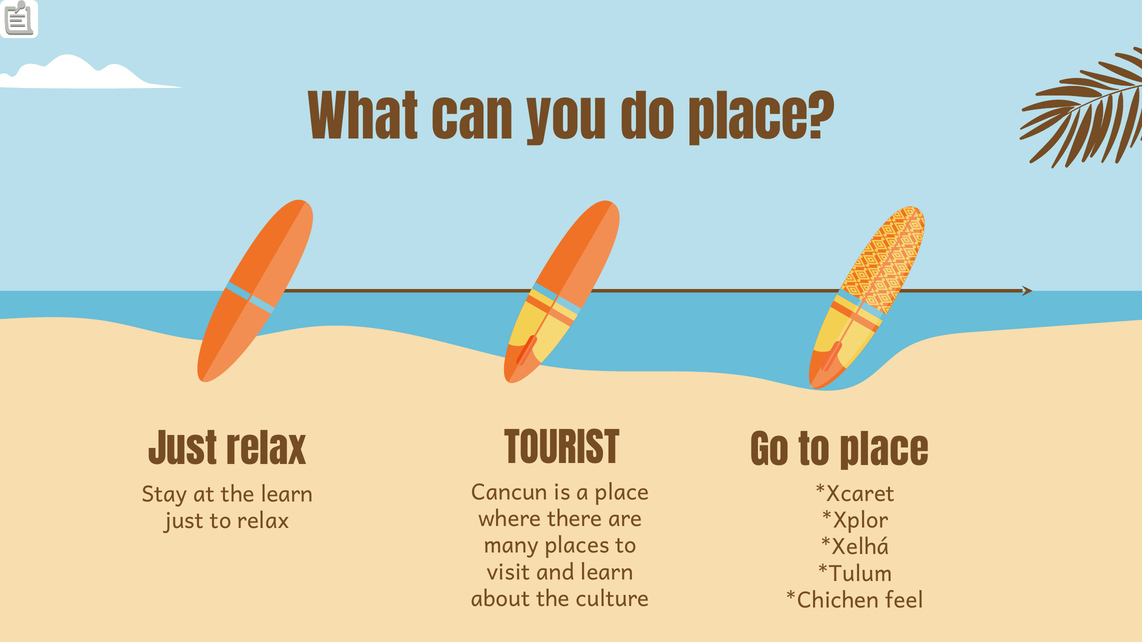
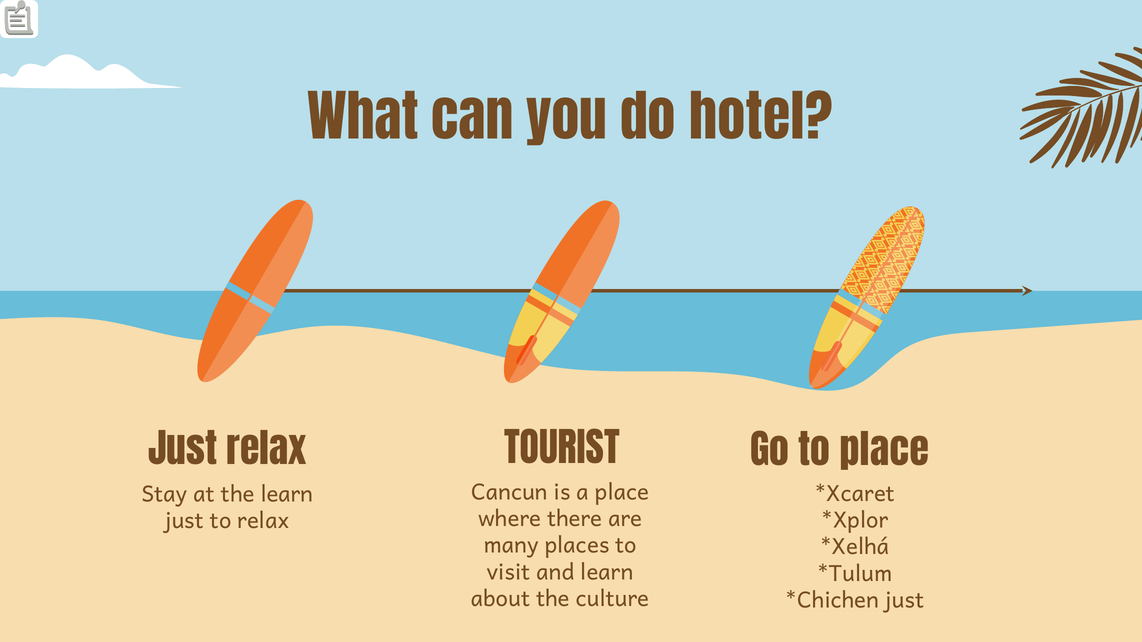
do place: place -> hotel (761, 120)
feel: feel -> just (905, 601)
